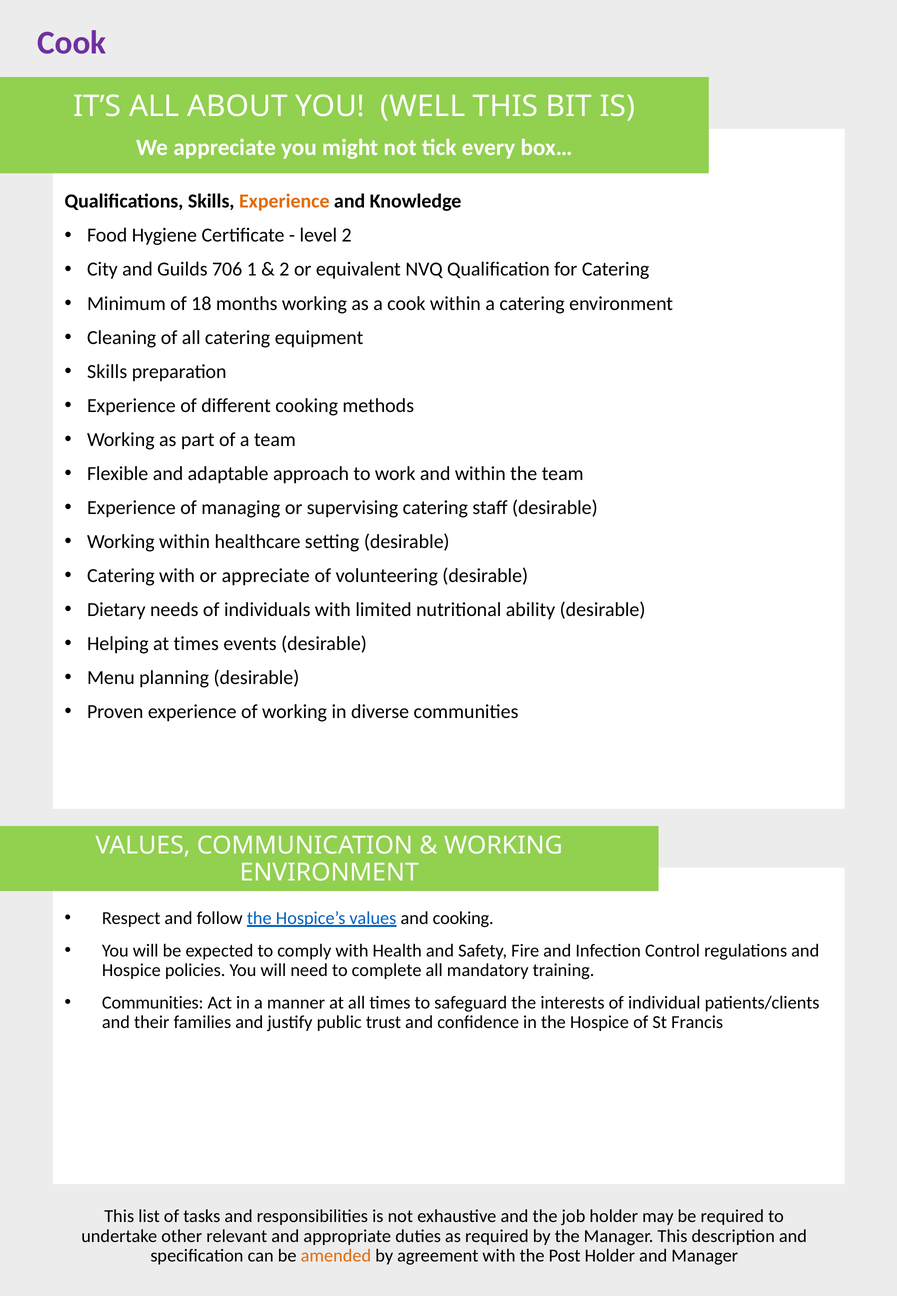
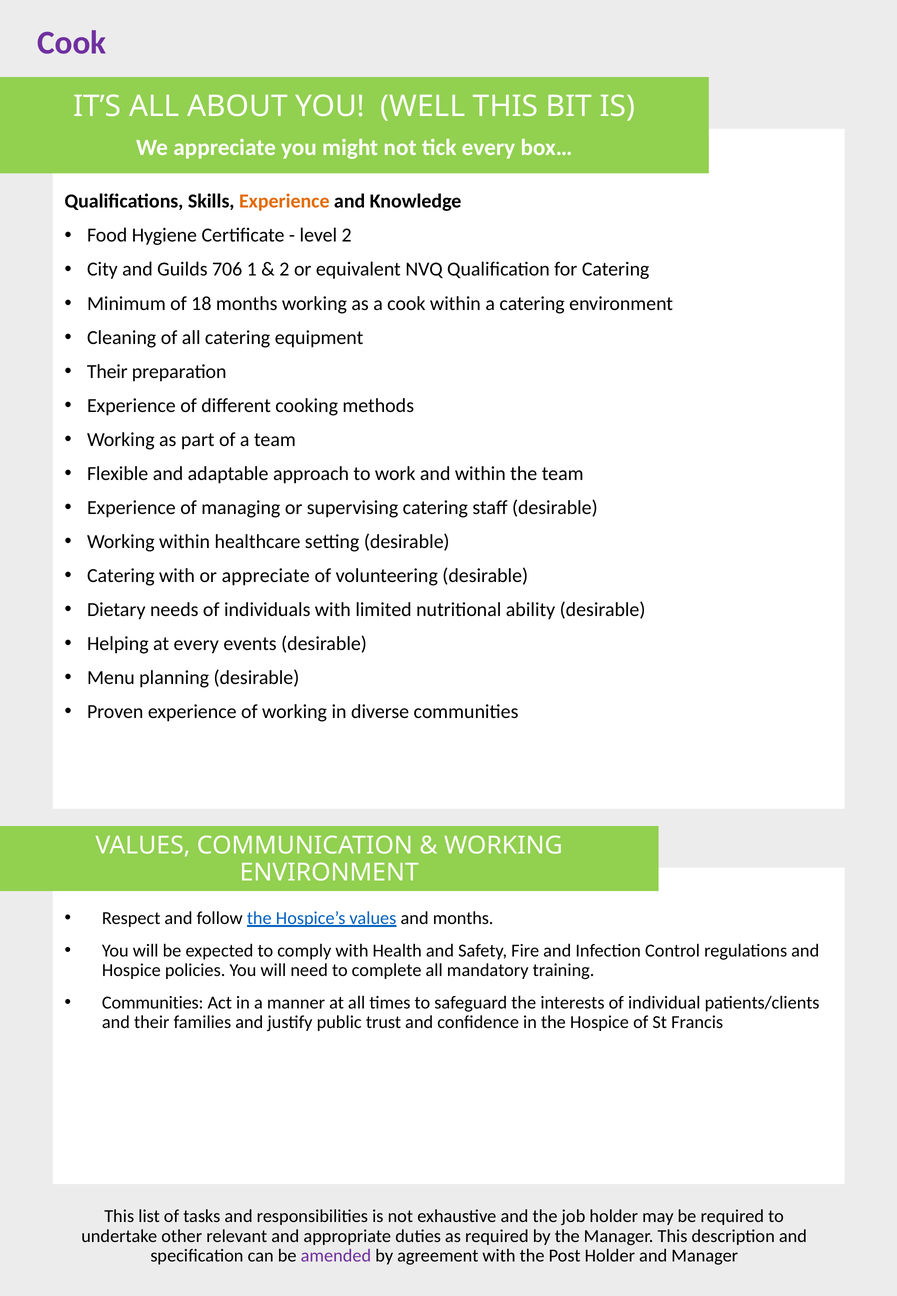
Skills: Skills -> Their (107, 371)
at times: times -> every (196, 643)
and cooking: cooking -> months (463, 918)
amended colour: orange -> purple (336, 1256)
